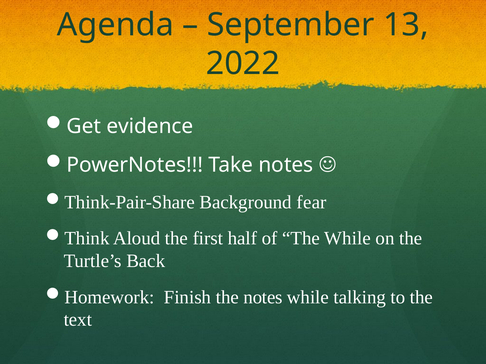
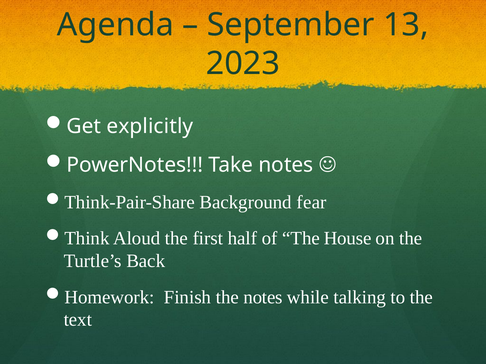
2022: 2022 -> 2023 (243, 64)
evidence: evidence -> explicitly (150, 127)
The While: While -> House (348, 239)
